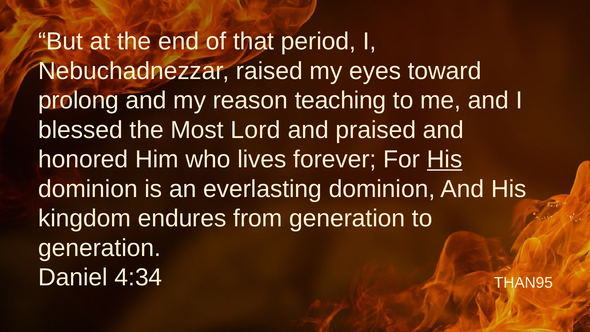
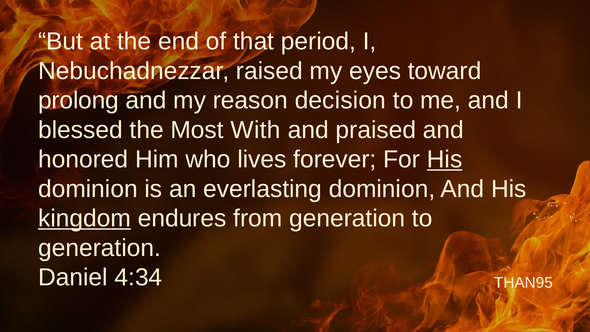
teaching: teaching -> decision (340, 100)
Lord: Lord -> With (256, 130)
kingdom underline: none -> present (85, 218)
